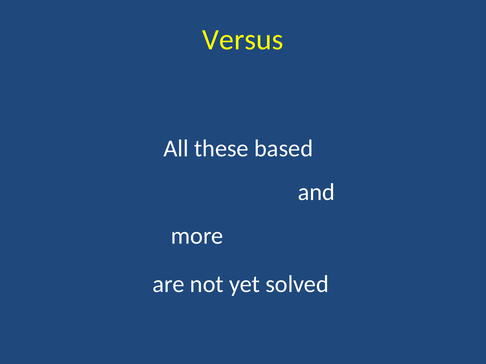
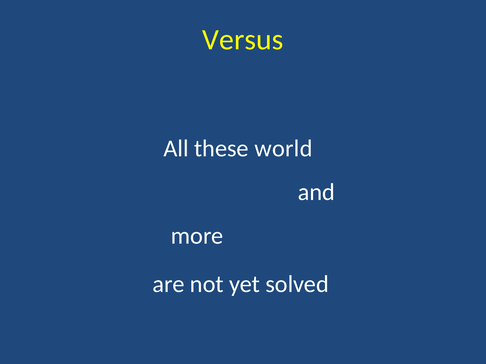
based: based -> world (284, 149)
